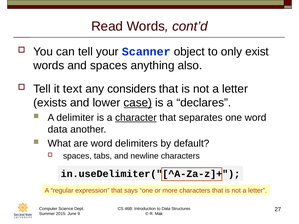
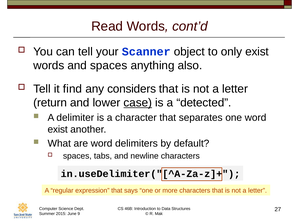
text: text -> find (73, 89)
exists: exists -> return (50, 103)
declares: declares -> detected (204, 103)
character underline: present -> none (136, 118)
data: data -> exist (58, 130)
